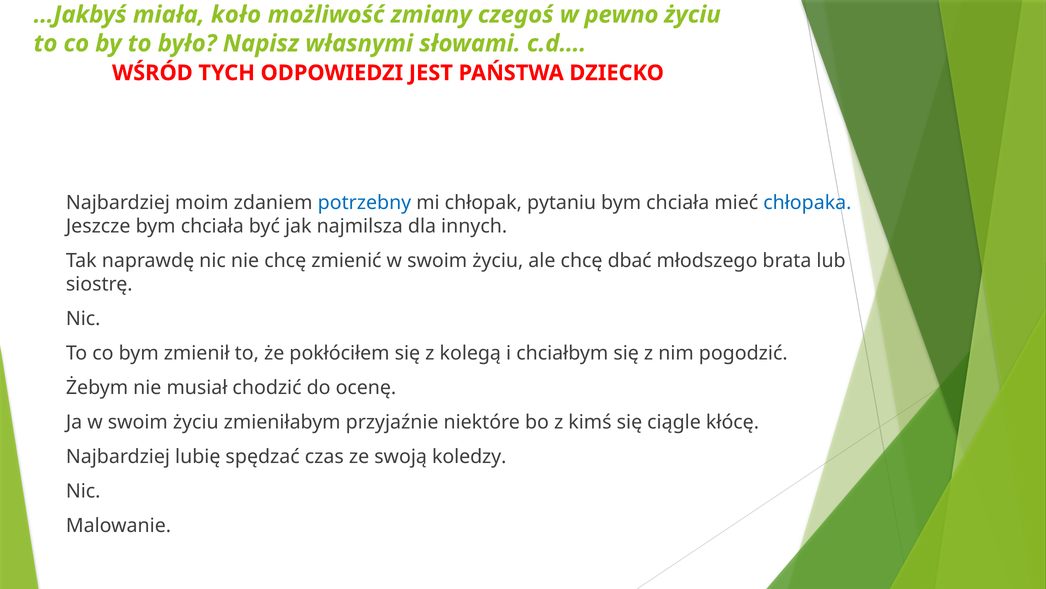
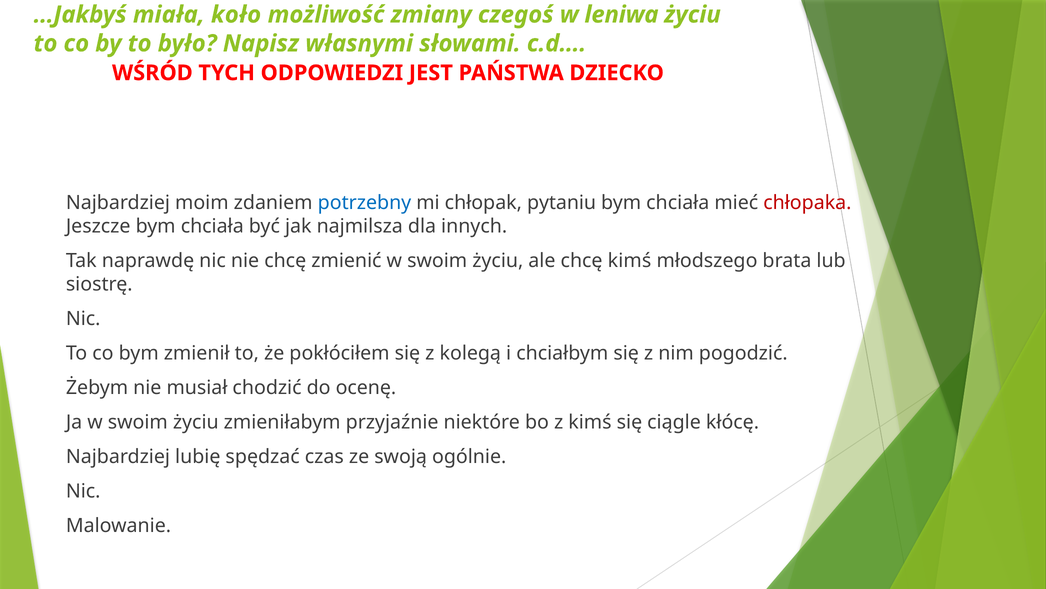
pewno: pewno -> leniwa (621, 15)
chłopaka colour: blue -> red (807, 202)
chcę dbać: dbać -> kimś (629, 260)
koledzy: koledzy -> ogólnie (469, 456)
